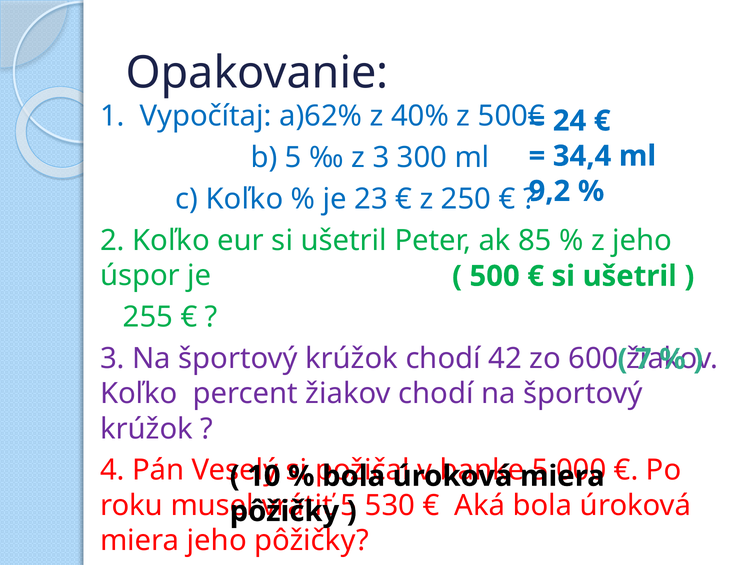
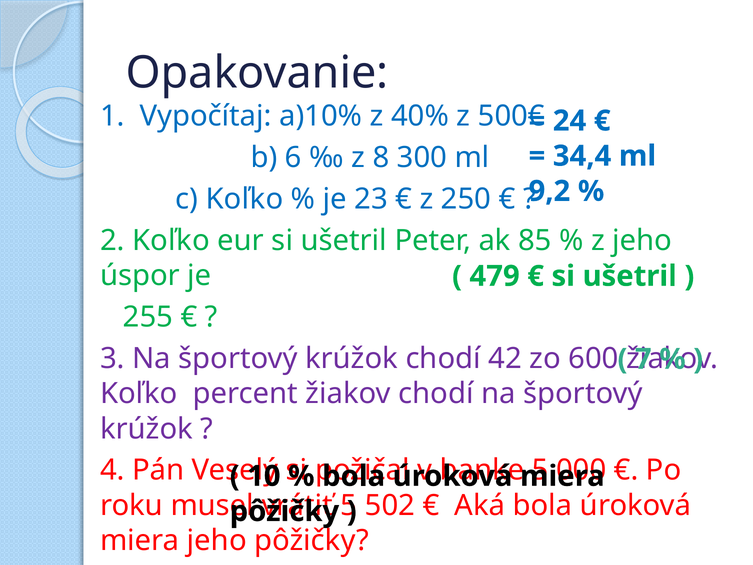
a)62%: a)62% -> a)10% (321, 116)
b 5: 5 -> 6 (293, 157)
z 3: 3 -> 8 (381, 157)
500: 500 -> 479 (495, 276)
530: 530 -> 502 (390, 505)
